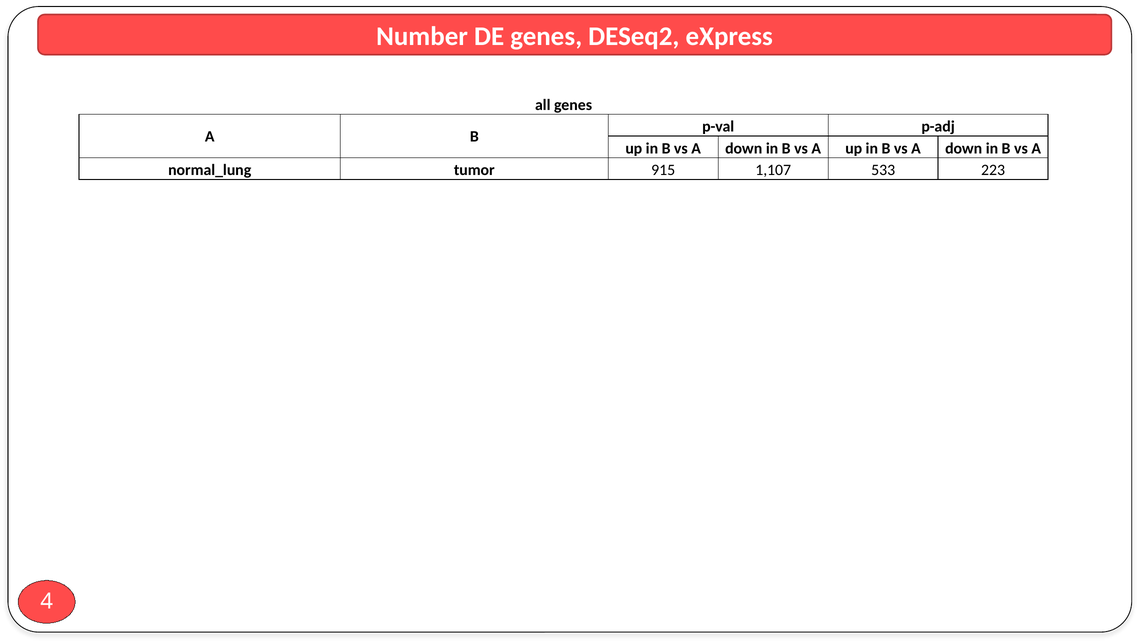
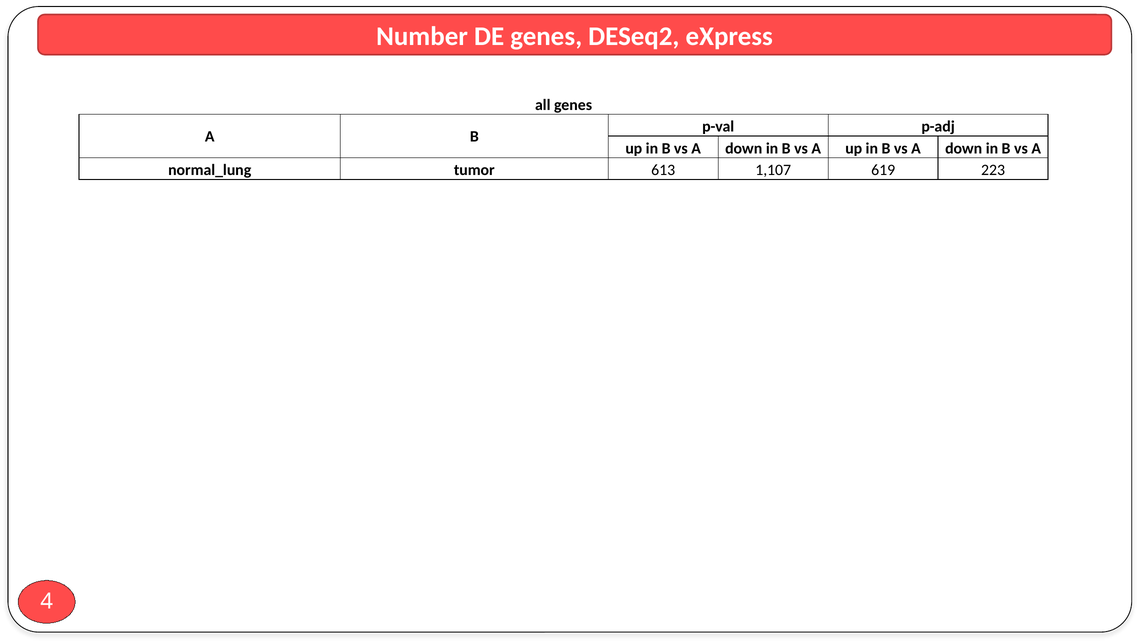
915: 915 -> 613 (663, 170)
533: 533 -> 619 (883, 170)
